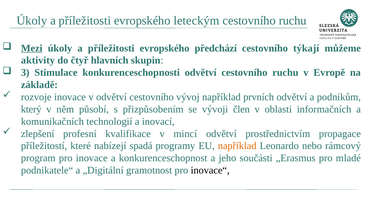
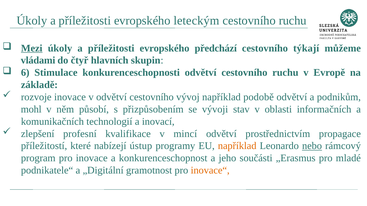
aktivity: aktivity -> vládami (38, 61)
3: 3 -> 6 (25, 73)
prvních: prvních -> podobě (259, 97)
který: který -> mohl (31, 109)
člen: člen -> stav (241, 109)
spadá: spadá -> ústup (141, 146)
nebo underline: none -> present (312, 146)
inovace“ colour: black -> orange (210, 171)
